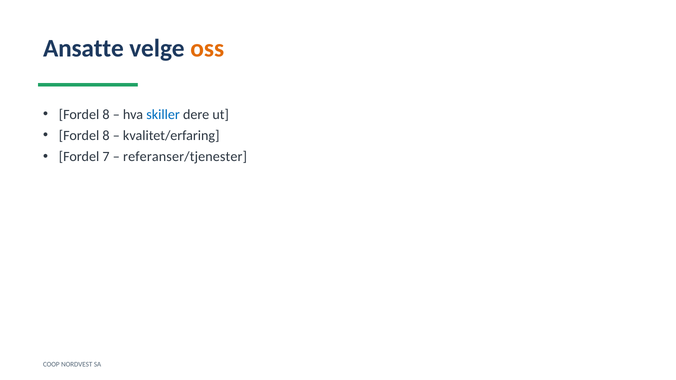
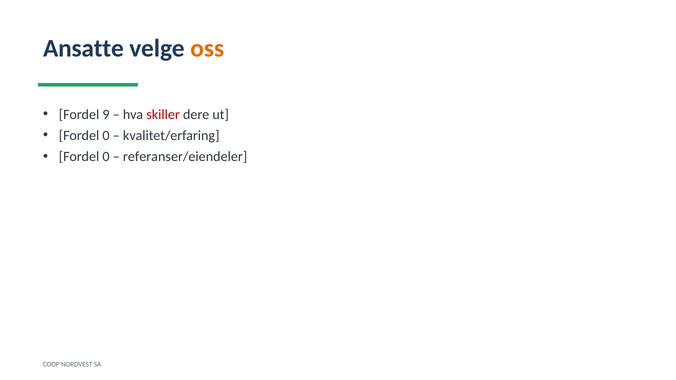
8: 8 -> 9 (106, 114)
skiller colour: blue -> red (163, 114)
8: 8 -> 0 (106, 136)
7: 7 -> 0 (106, 157)
referanser/tjenester: referanser/tjenester -> referanser/eiendeler (185, 157)
